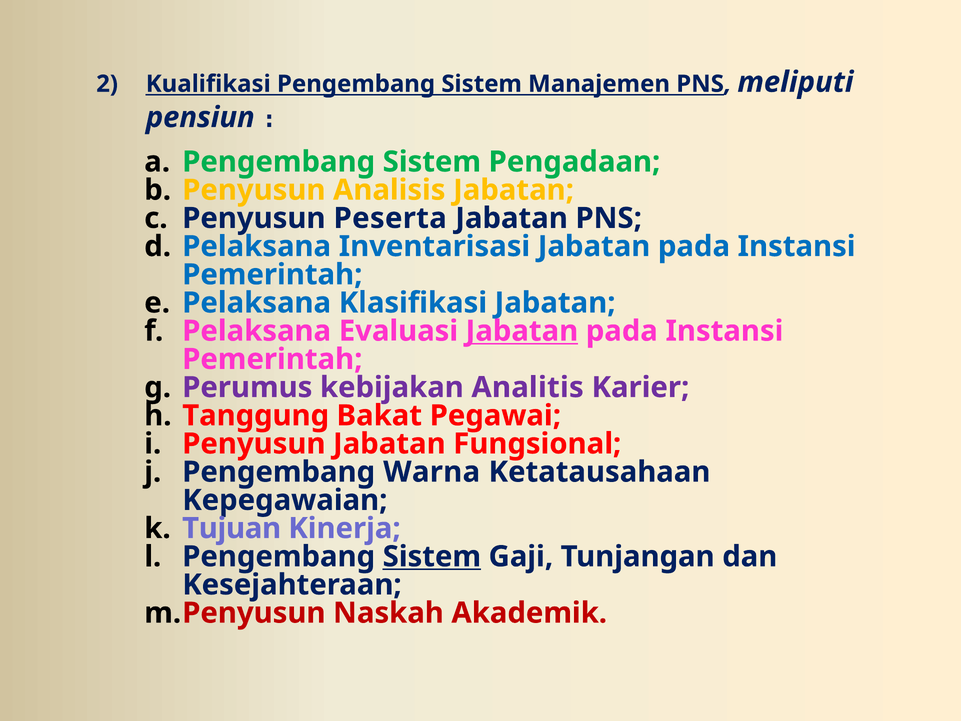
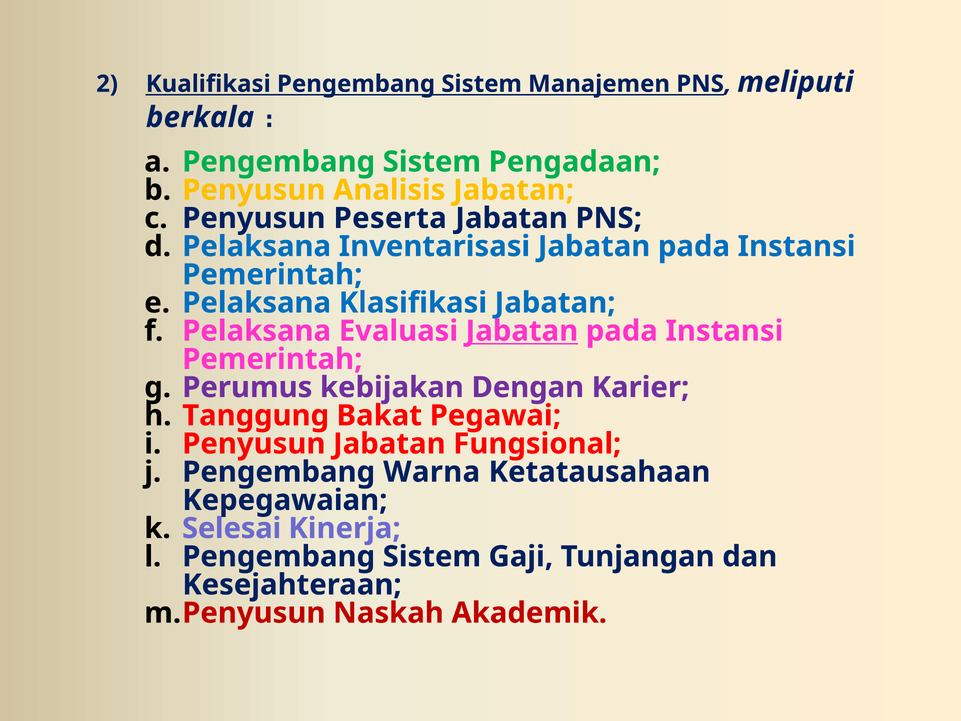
pensiun: pensiun -> berkala (200, 117)
Analitis: Analitis -> Dengan (528, 387)
Tujuan: Tujuan -> Selesai (232, 528)
Sistem underline: present -> none (432, 556)
